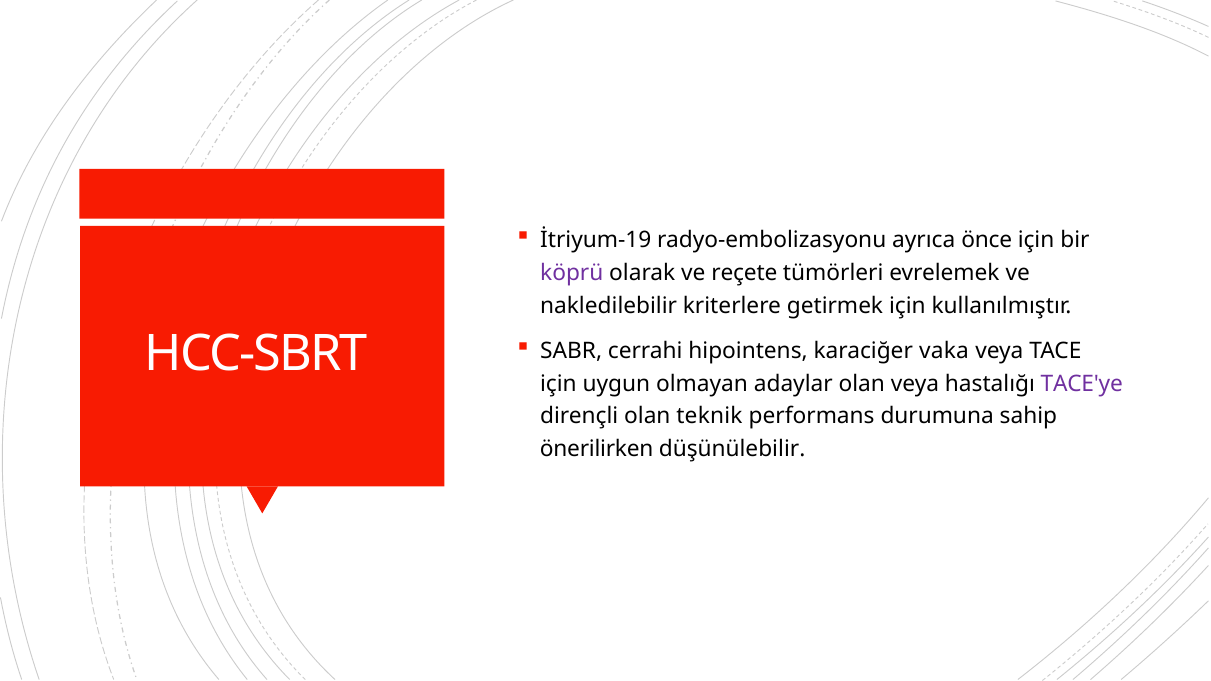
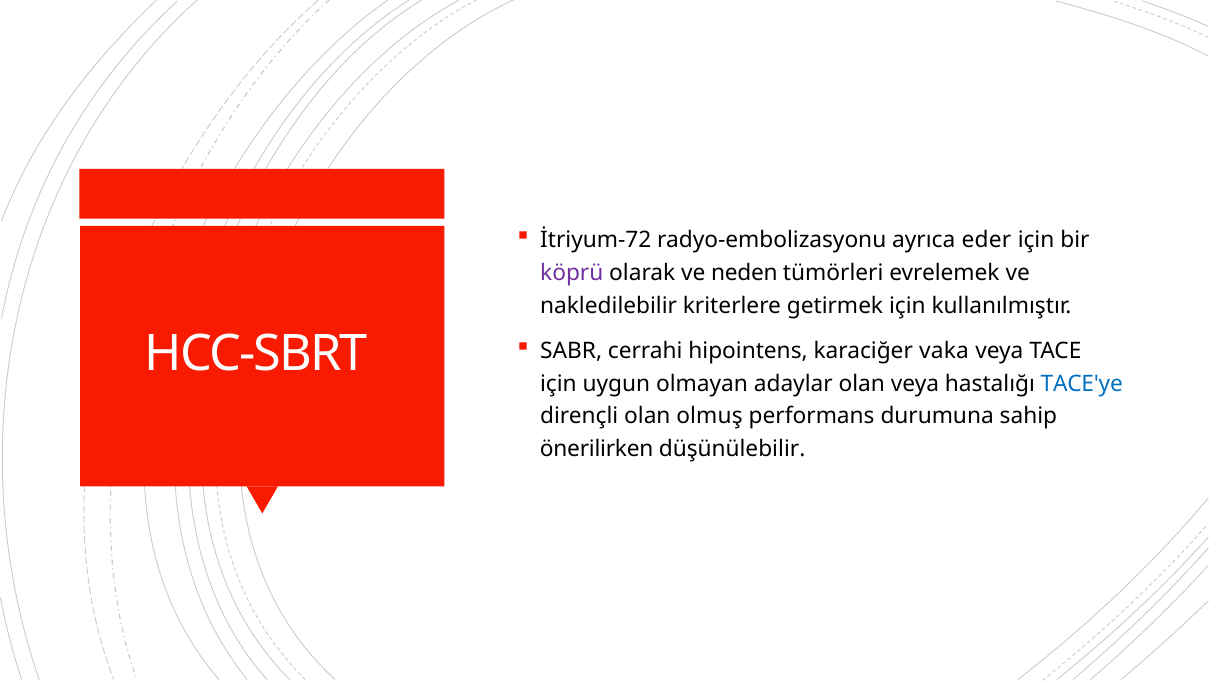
İtriyum-19: İtriyum-19 -> İtriyum-72 (596, 240)
önce: önce -> eder (986, 240)
reçete: reçete -> neden (744, 273)
TACE'ye colour: purple -> blue (1082, 384)
teknik: teknik -> olmuş (709, 416)
